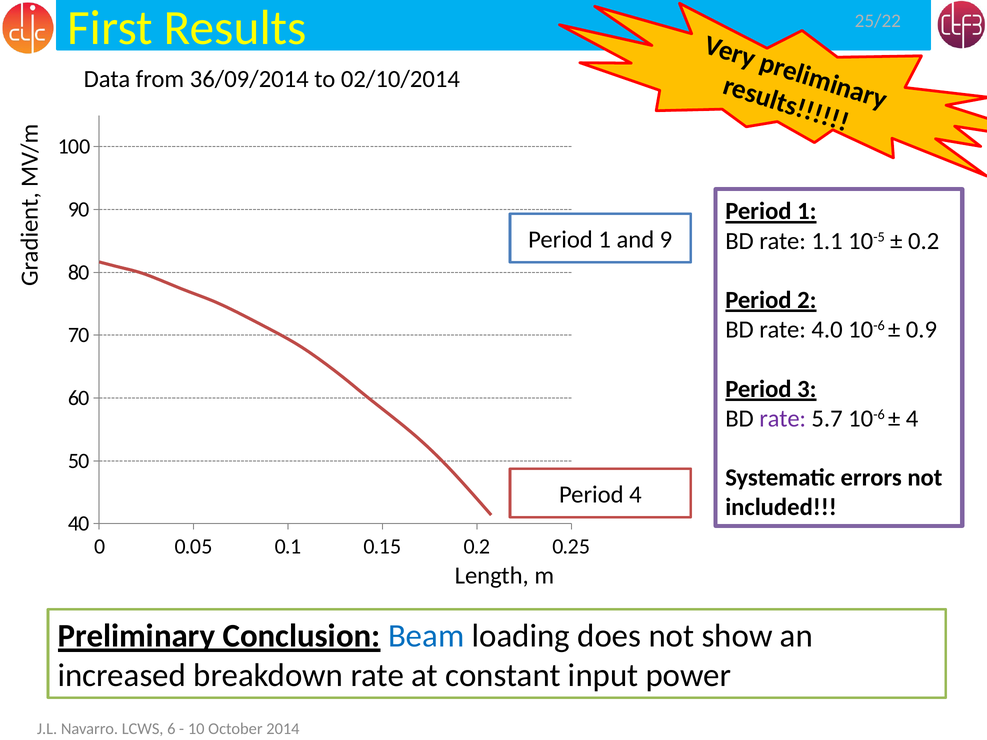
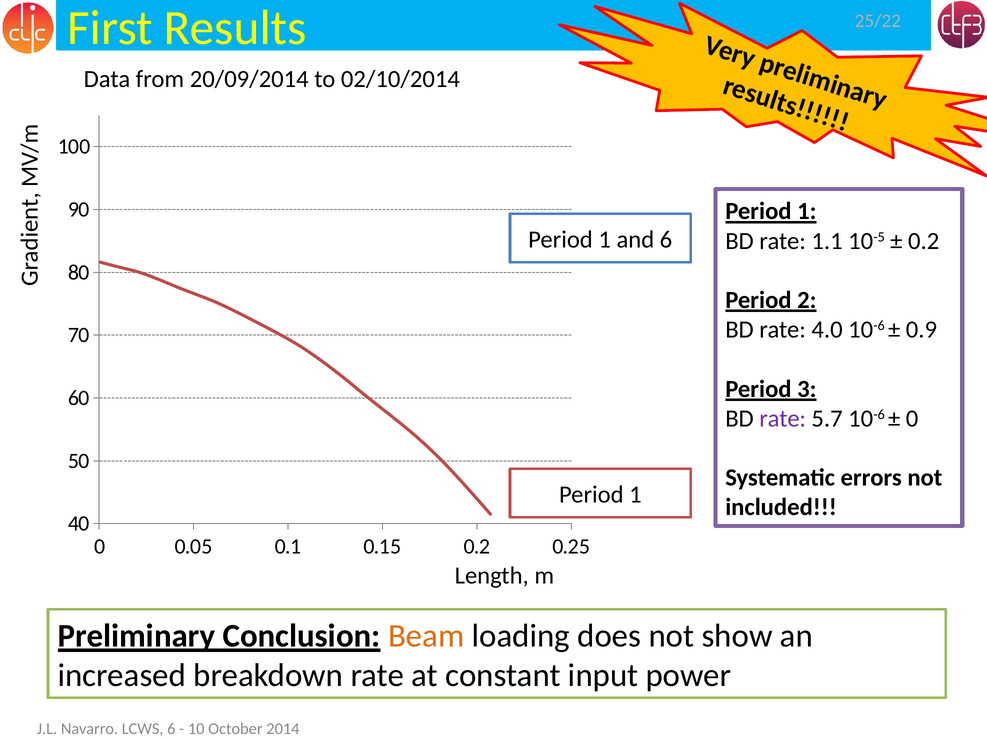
36/09/2014: 36/09/2014 -> 20/09/2014 (249, 79)
and 9: 9 -> 6 (666, 240)
4: 4 -> 0 (912, 419)
4: 4 -> 1 (635, 495)
Beam colour: blue -> orange (426, 636)
